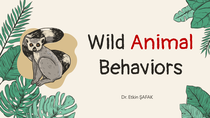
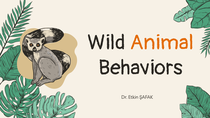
Animal colour: red -> orange (162, 42)
